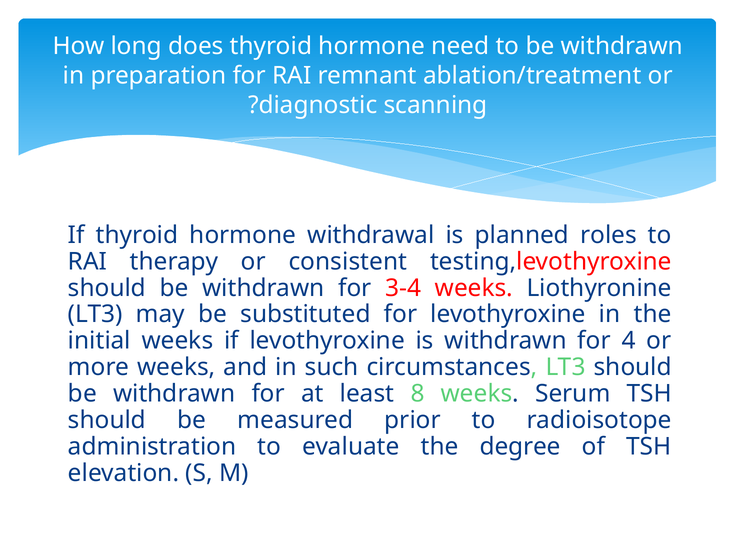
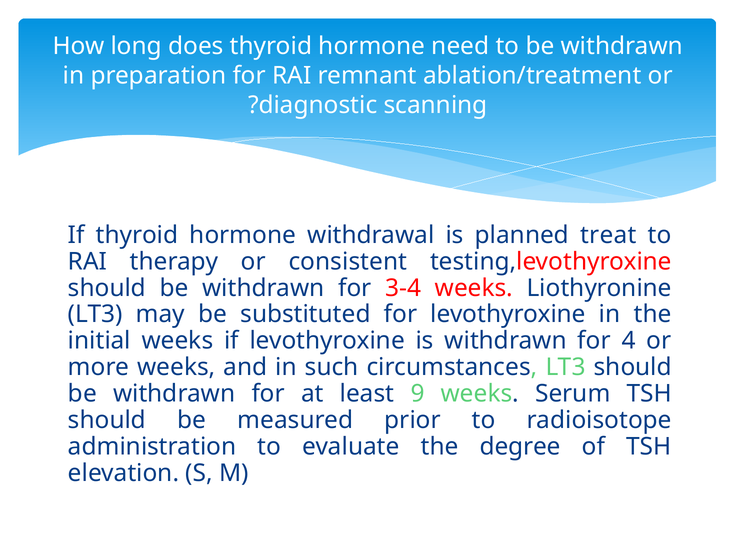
roles: roles -> treat (608, 235)
8: 8 -> 9 (418, 393)
